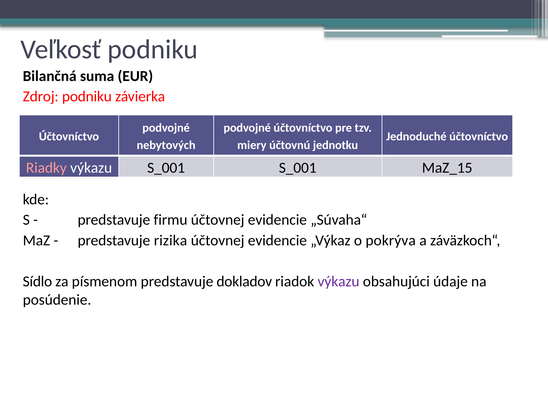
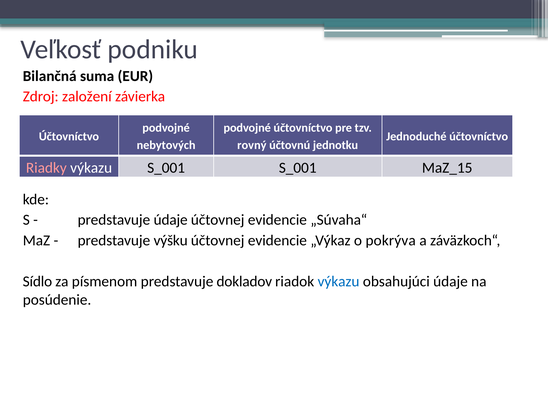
Zdroj podniku: podniku -> založení (87, 97)
miery: miery -> rovný (252, 145)
predstavuje firmu: firmu -> údaje (171, 220)
rizika: rizika -> výšku (171, 241)
výkazu colour: purple -> blue (339, 282)
